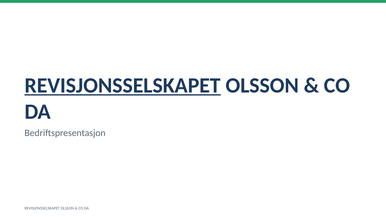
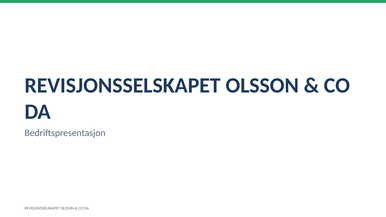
REVISJONSSELSKAPET underline: present -> none (123, 86)
